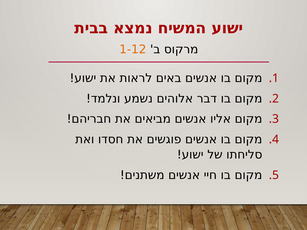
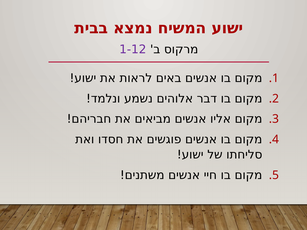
1-12 colour: orange -> purple (133, 49)
